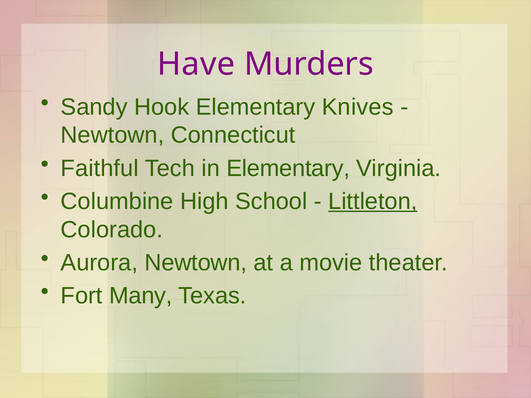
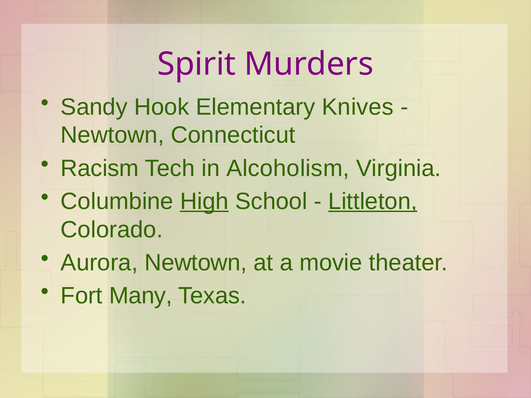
Have: Have -> Spirit (197, 64)
Faithful: Faithful -> Racism (100, 168)
in Elementary: Elementary -> Alcoholism (288, 168)
High underline: none -> present (204, 201)
